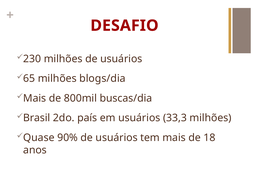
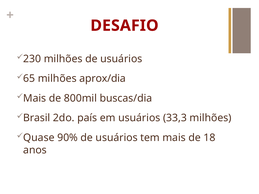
blogs/dia: blogs/dia -> aprox/dia (103, 79)
